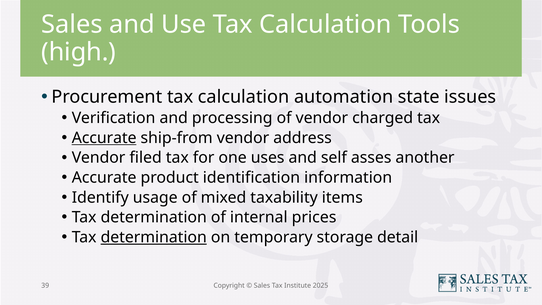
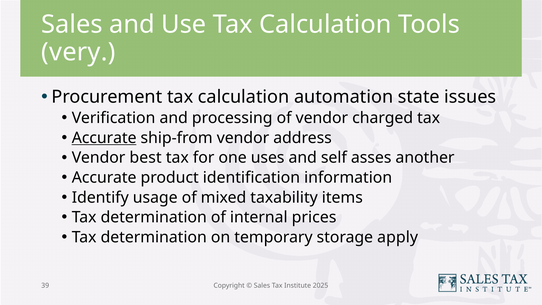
high: high -> very (78, 52)
filed: filed -> best (146, 158)
determination underline: present -> none (154, 237)
detail: detail -> apply (398, 237)
